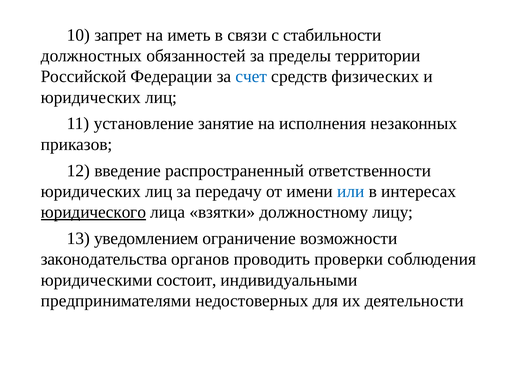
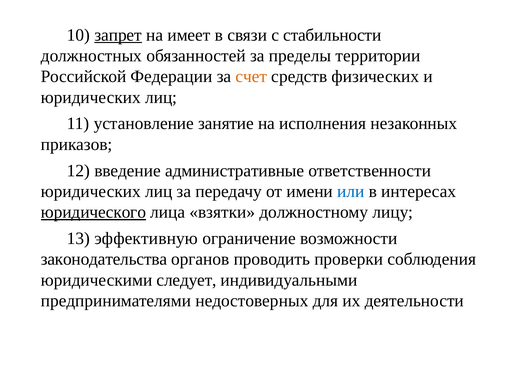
запрет underline: none -> present (118, 35)
иметь: иметь -> имеет (189, 35)
счет colour: blue -> orange (251, 77)
распространенный: распространенный -> административные (235, 171)
уведомлением: уведомлением -> эффективную (146, 238)
состоит: состоит -> следует (186, 280)
